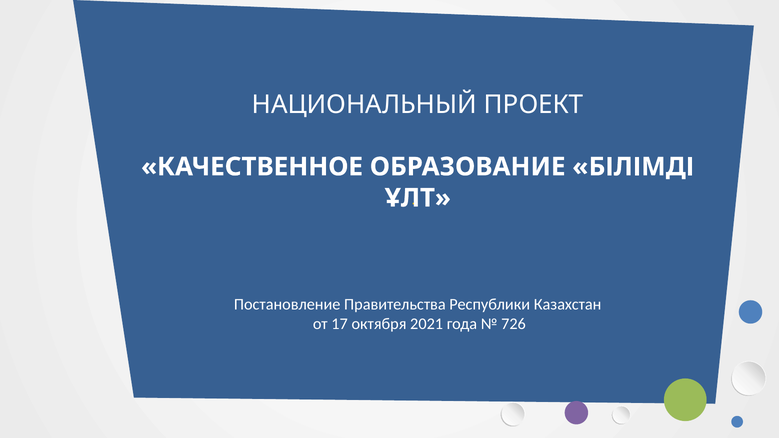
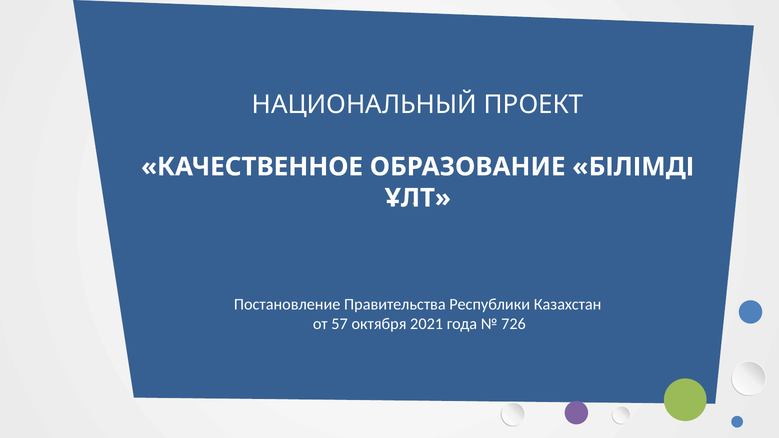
17: 17 -> 57 (340, 324)
